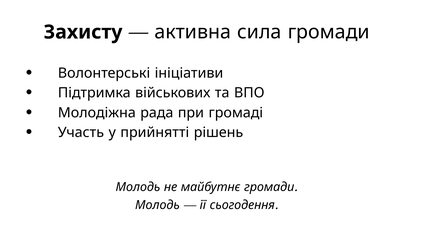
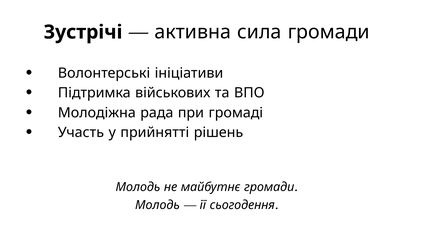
Захисту: Захисту -> Зустрічі (83, 32)
